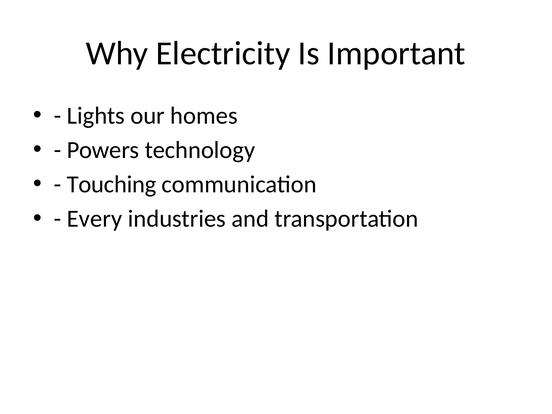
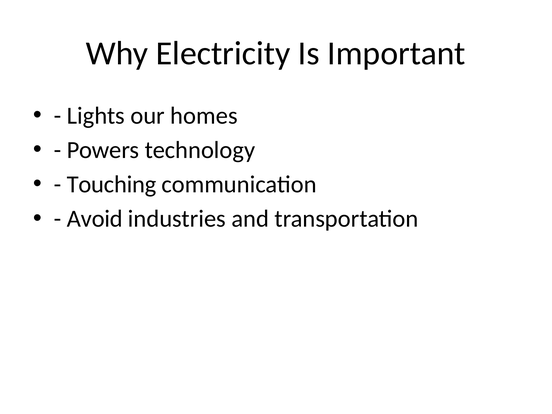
Every: Every -> Avoid (95, 219)
